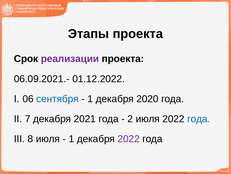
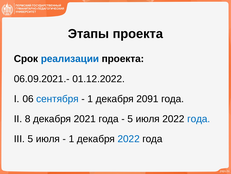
реализации colour: purple -> blue (70, 59)
2020: 2020 -> 2091 (147, 98)
7: 7 -> 8 (28, 118)
2: 2 -> 5 (130, 118)
III 8: 8 -> 5 (30, 138)
2022 colour: purple -> blue (129, 138)
